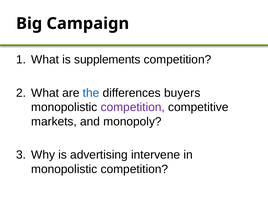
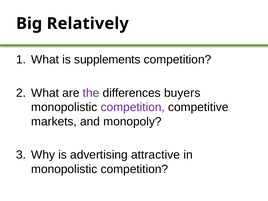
Campaign: Campaign -> Relatively (88, 24)
the colour: blue -> purple (91, 93)
intervene: intervene -> attractive (156, 155)
